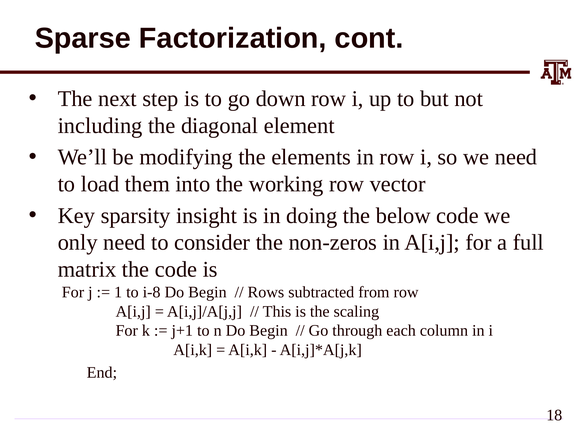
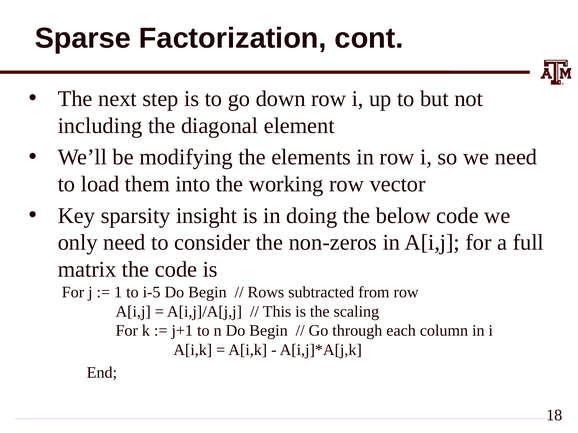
i-8: i-8 -> i-5 (152, 293)
